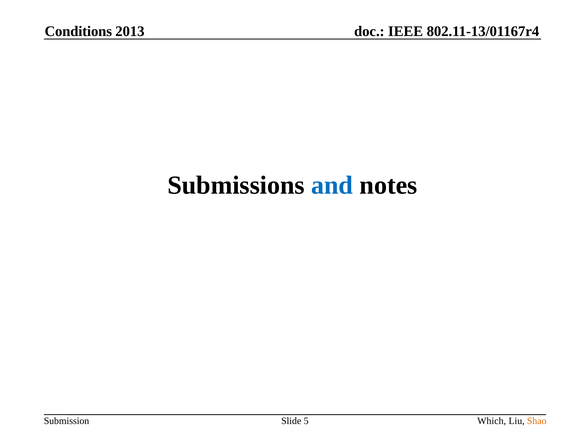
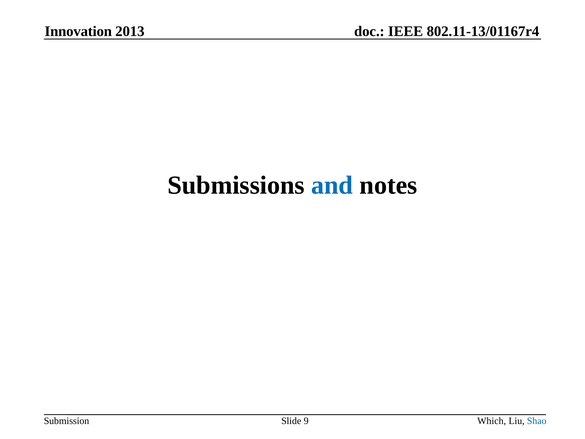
Conditions: Conditions -> Innovation (78, 31)
Shao colour: orange -> blue (537, 421)
5: 5 -> 9 (306, 421)
